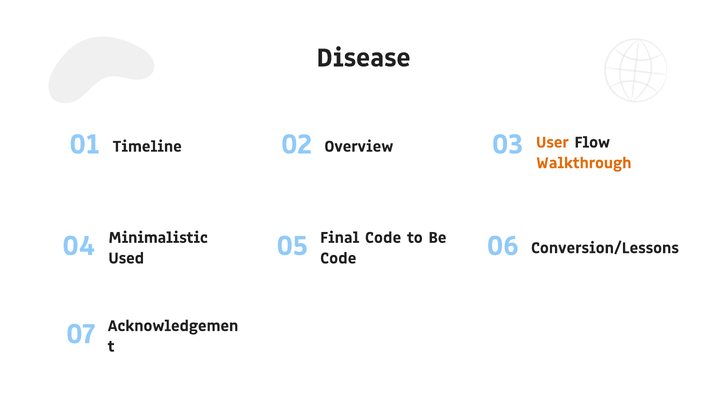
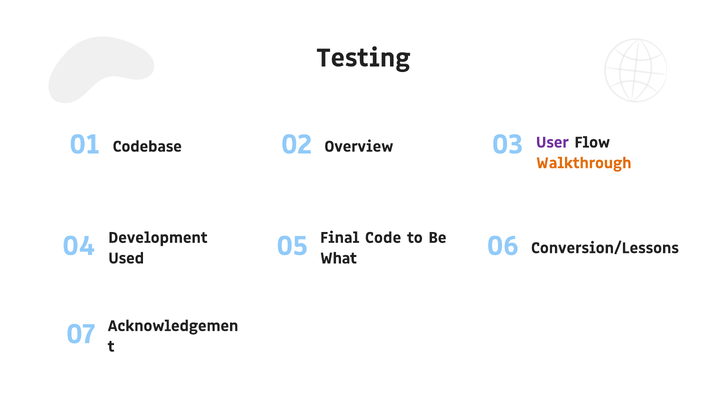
Disease: Disease -> Testing (363, 57)
Timeline: Timeline -> Codebase (147, 146)
User colour: orange -> purple (552, 142)
Minimalistic: Minimalistic -> Development (158, 237)
Code: Code -> What (338, 258)
